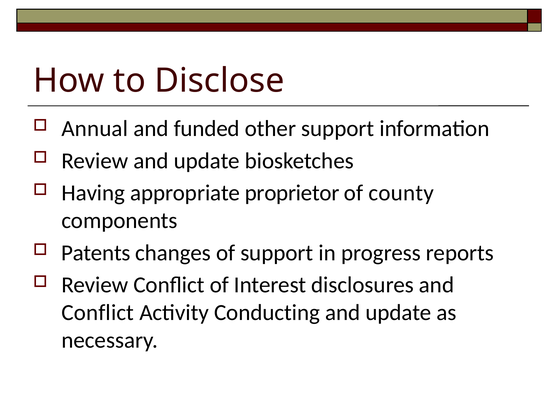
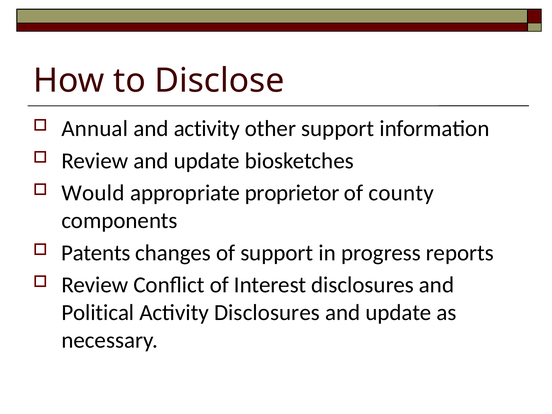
and funded: funded -> activity (207, 129)
Having: Having -> Would (93, 193)
Conflict: Conflict -> Political (98, 313)
Activity Conducting: Conducting -> Disclosures (267, 313)
